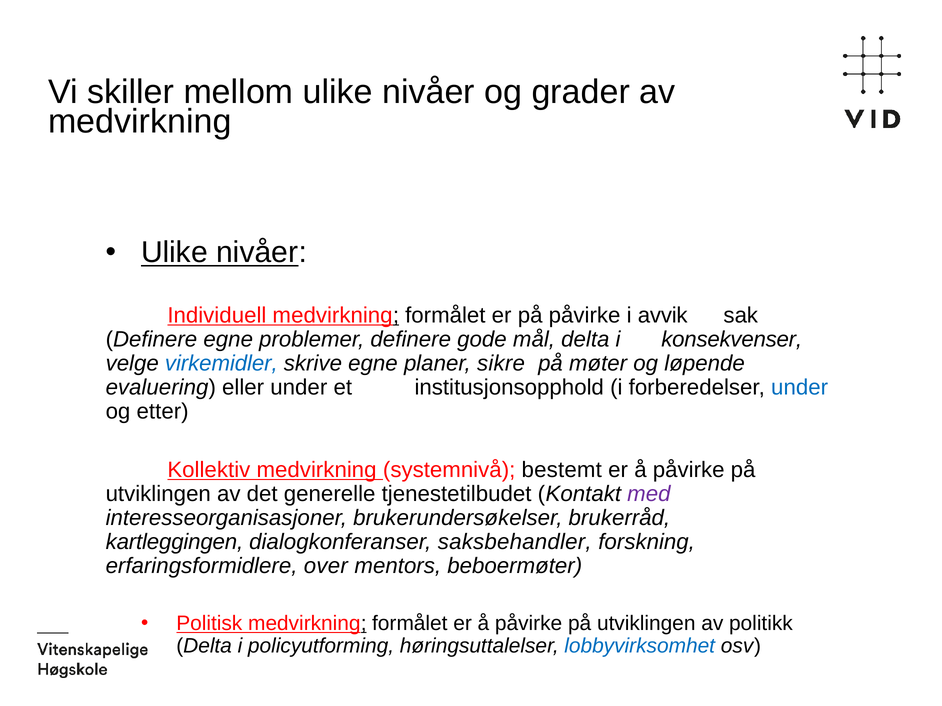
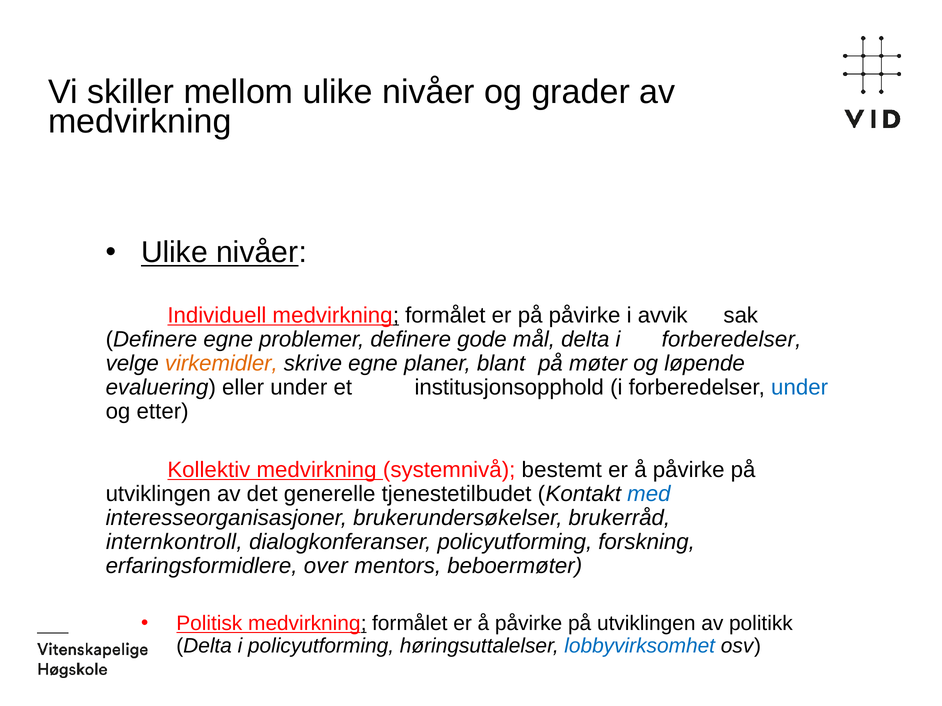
delta i konsekvenser: konsekvenser -> forberedelser (732, 340)
virkemidler colour: blue -> orange (221, 364)
sikre: sikre -> blant (501, 364)
med colour: purple -> blue (649, 494)
kartleggingen: kartleggingen -> internkontroll (174, 542)
dialogkonferanser saksbehandler: saksbehandler -> policyutforming (515, 542)
